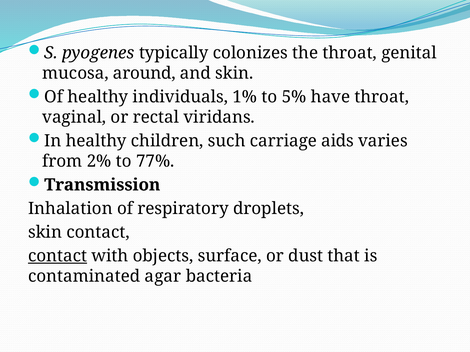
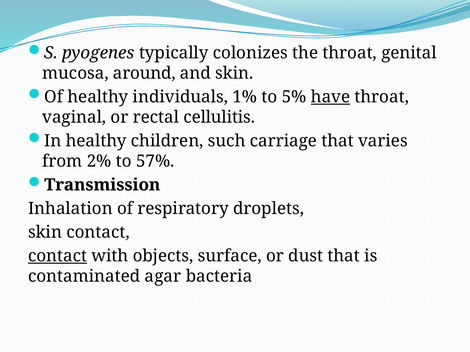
have underline: none -> present (331, 97)
viridans: viridans -> cellulitis (219, 117)
carriage aids: aids -> that (338, 141)
77%: 77% -> 57% (155, 161)
